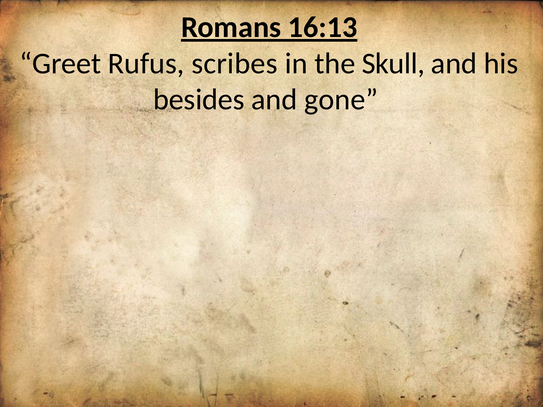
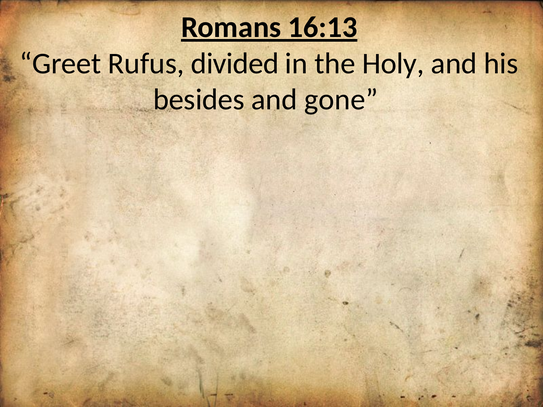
scribes: scribes -> divided (235, 64)
Skull: Skull -> Holy (393, 64)
